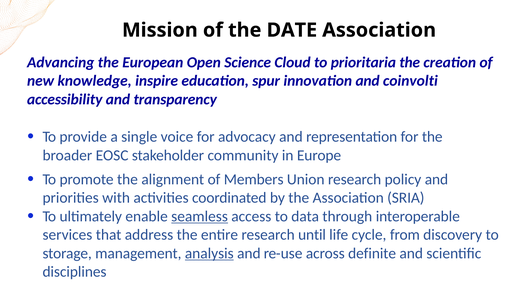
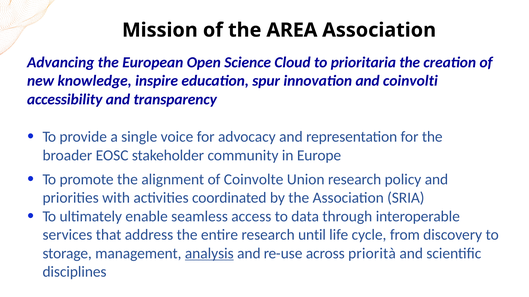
DATE: DATE -> AREA (292, 30)
Members: Members -> Coinvolte (254, 180)
seamless underline: present -> none (200, 217)
definite: definite -> priorità (372, 254)
